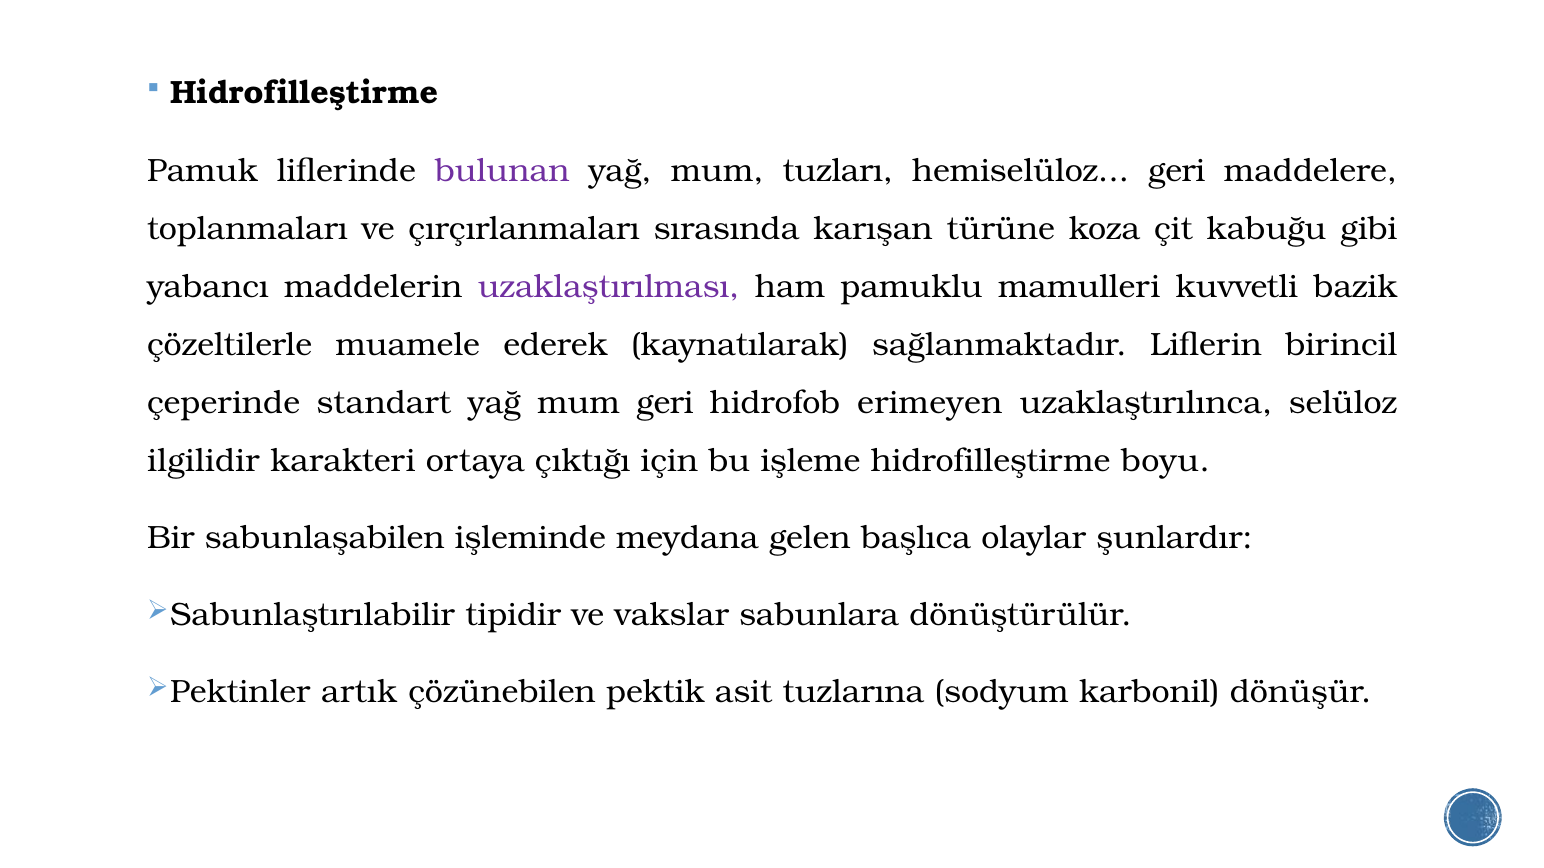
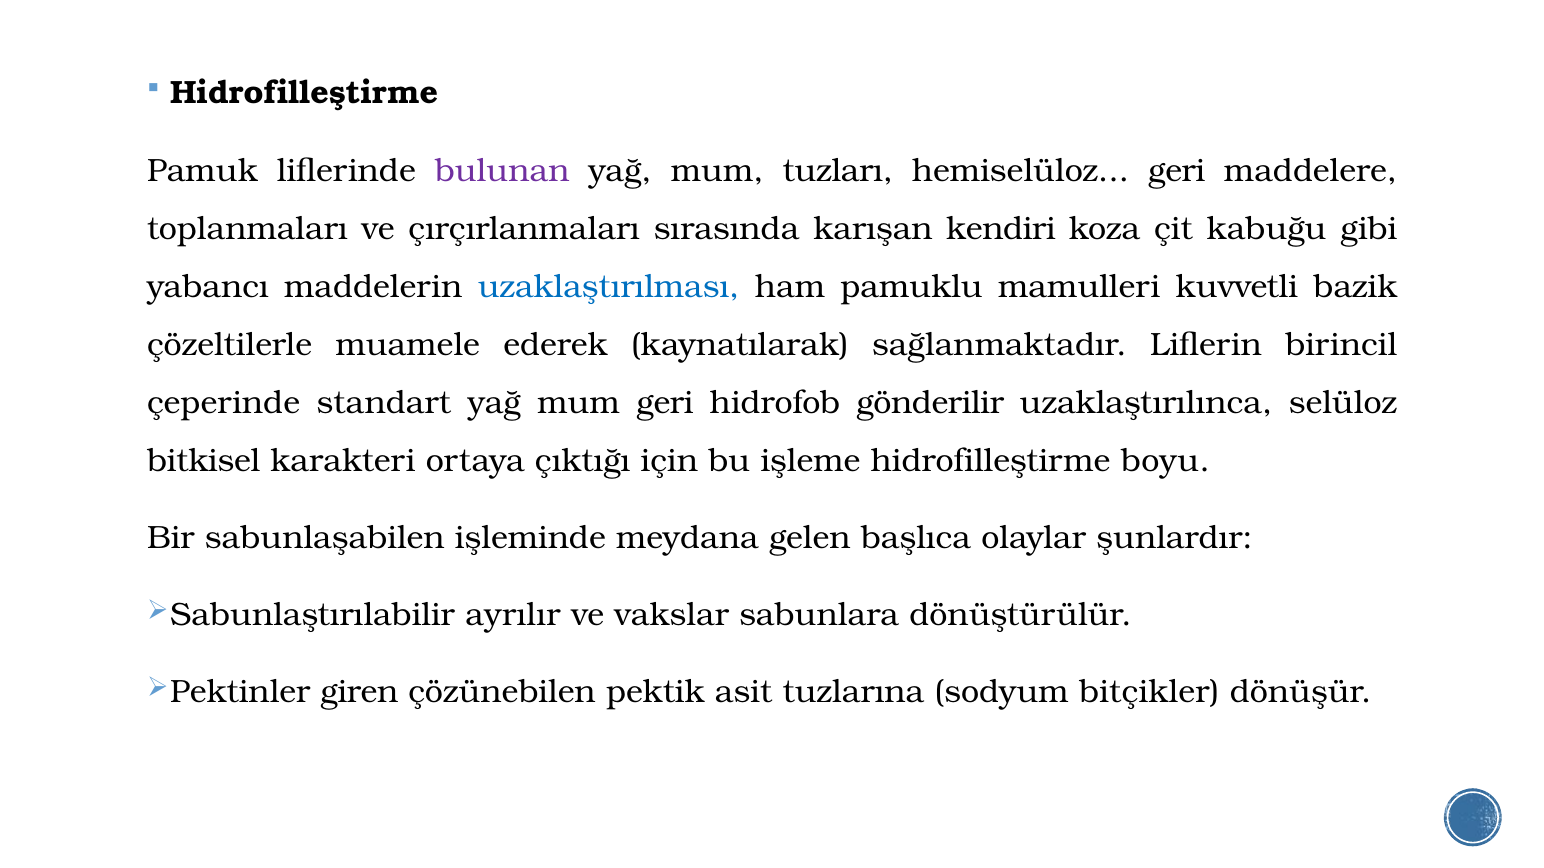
türüne: türüne -> kendiri (1001, 229)
uzaklaştırılması colour: purple -> blue (609, 287)
erimeyen: erimeyen -> gönderilir (930, 403)
ilgilidir: ilgilidir -> bitkisel (204, 461)
tipidir: tipidir -> ayrılır (513, 615)
artık: artık -> giren (359, 693)
karbonil: karbonil -> bitçikler (1149, 693)
